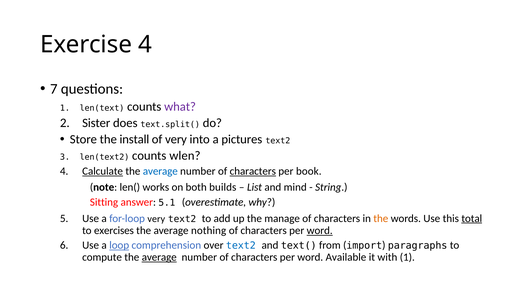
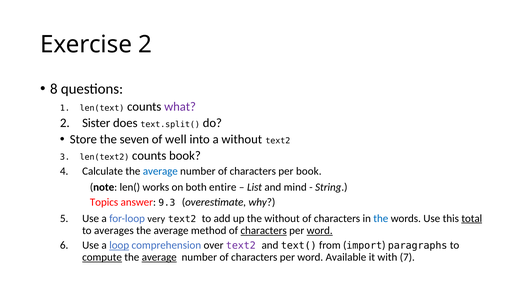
Exercise 4: 4 -> 2 (145, 44)
7: 7 -> 8 (54, 89)
install: install -> seven (134, 139)
of very: very -> well (176, 139)
a pictures: pictures -> without (242, 139)
counts wlen: wlen -> book (185, 156)
Calculate underline: present -> none (103, 171)
characters underline: present -> none (253, 171)
builds: builds -> entire (223, 187)
Sitting: Sitting -> Topics (104, 202)
5.1: 5.1 -> 9.3 (167, 203)
the manage: manage -> without (282, 218)
the colour: orange -> blue (381, 218)
exercises: exercises -> averages (114, 230)
nothing: nothing -> method (209, 230)
characters underline: none -> present (264, 230)
text2 colour: blue -> purple (241, 245)
compute underline: none -> present (102, 257)
with 1: 1 -> 7 (407, 257)
